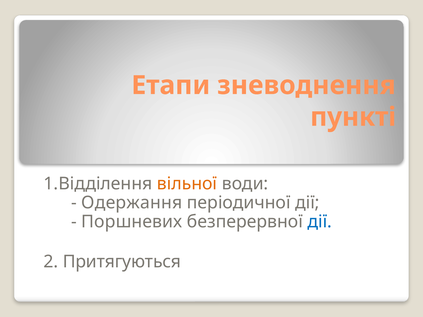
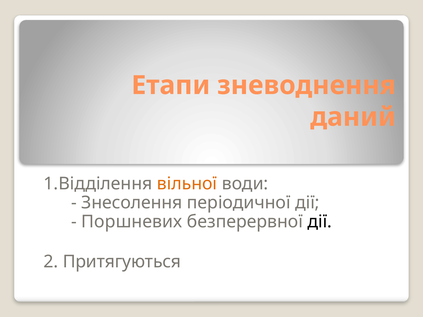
пункті: пункті -> даний (353, 117)
Одержання: Одержання -> Знесолення (132, 203)
дії colour: blue -> black (320, 222)
